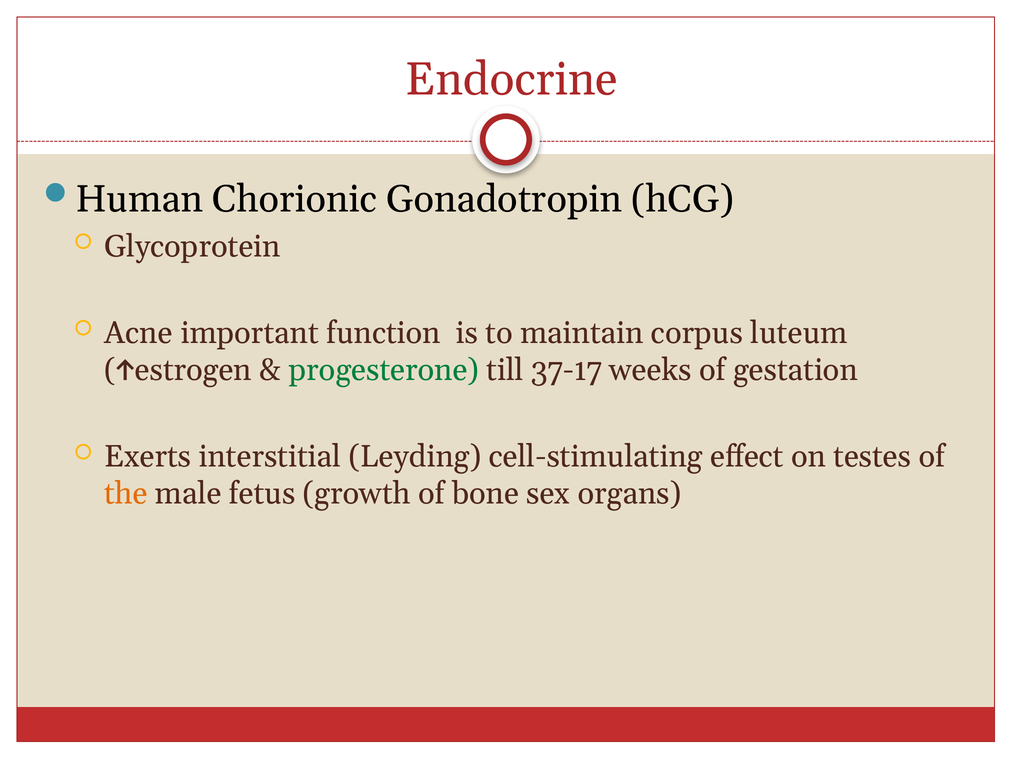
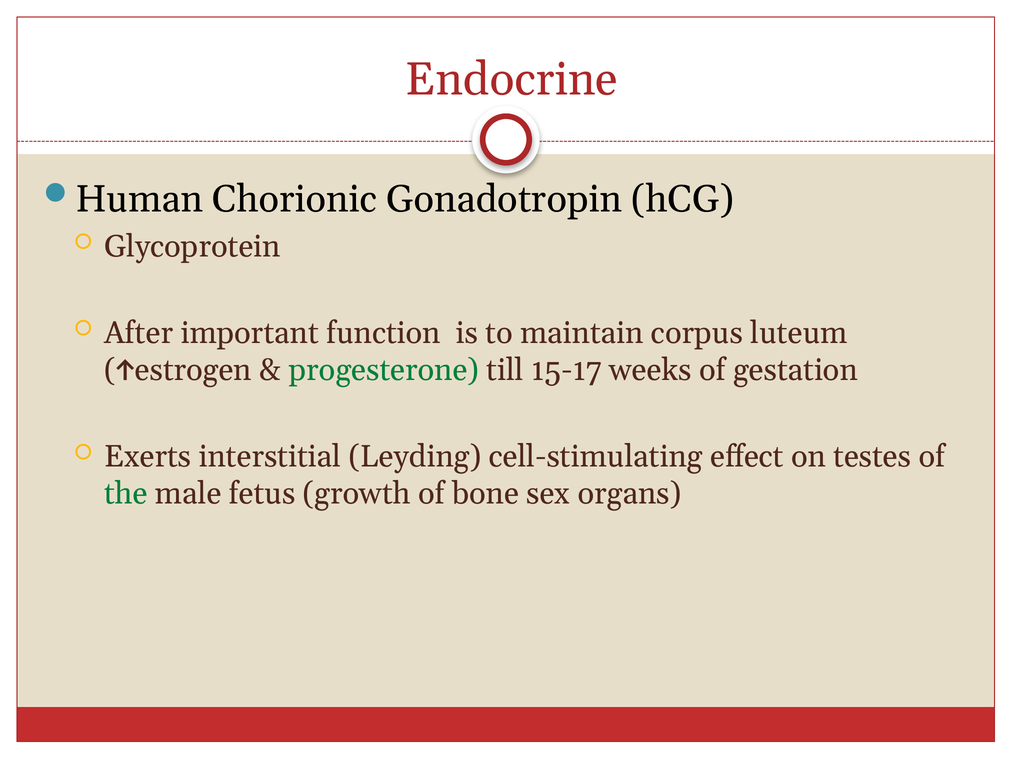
Acne: Acne -> After (139, 333)
37-17: 37-17 -> 15-17 (566, 370)
the colour: orange -> green (126, 494)
